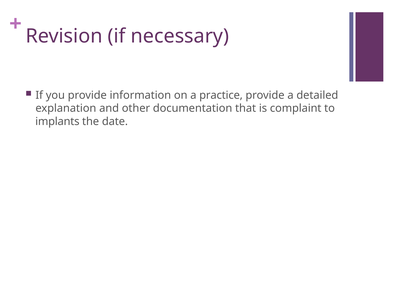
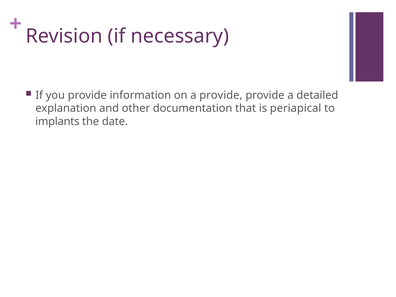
a practice: practice -> provide (221, 95)
complaint: complaint -> periapical (296, 108)
